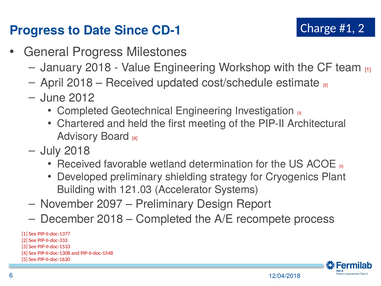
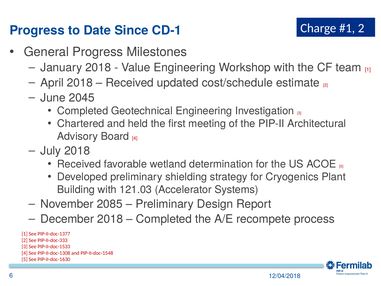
2012: 2012 -> 2045 (82, 98)
2097: 2097 -> 2085 (110, 204)
